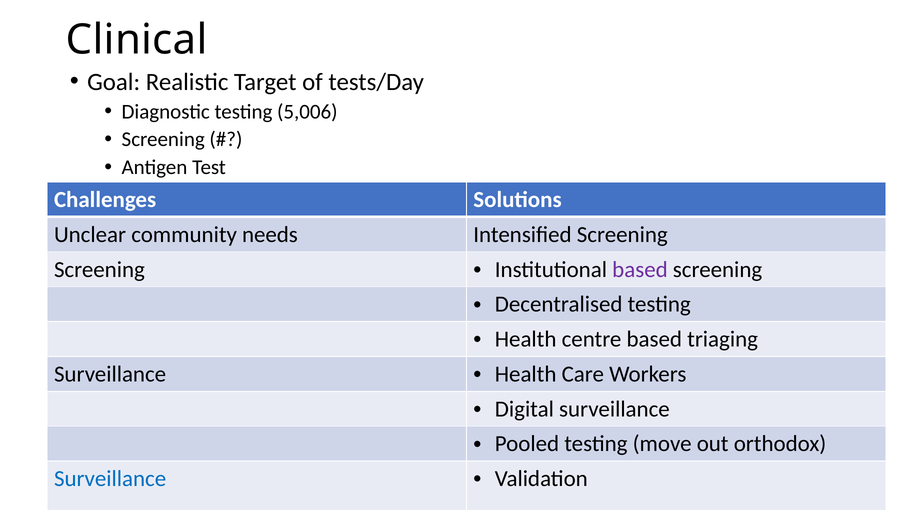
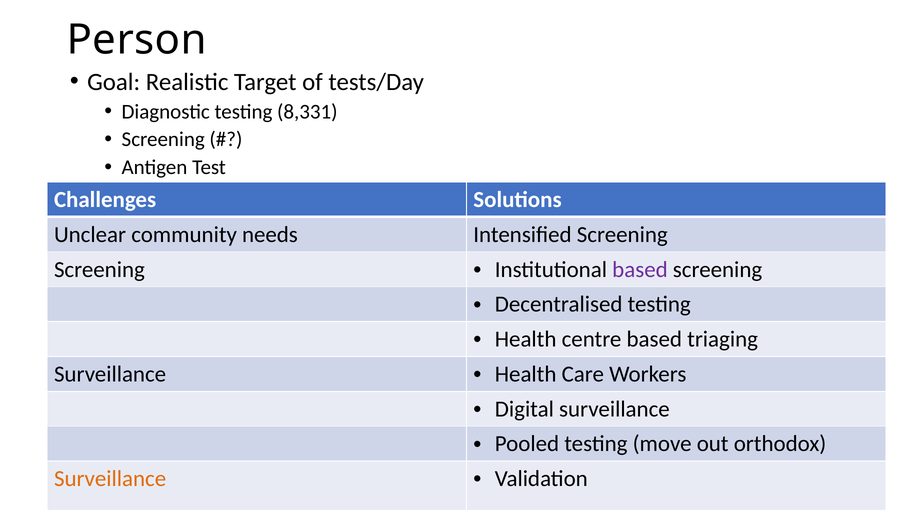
Clinical: Clinical -> Person (137, 40)
5,006: 5,006 -> 8,331 (307, 112)
Surveillance colour: blue -> orange (110, 479)
